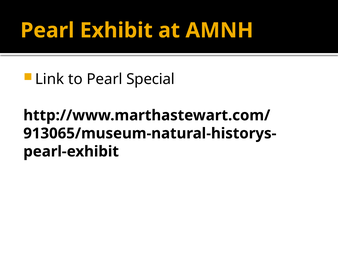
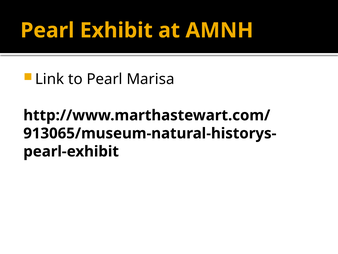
Special: Special -> Marisa (150, 79)
